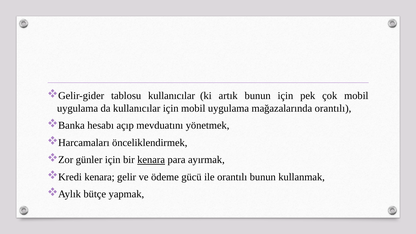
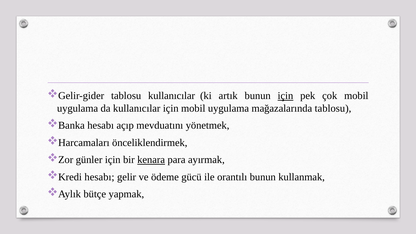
için underline: none -> present (285, 96)
mağazalarında orantılı: orantılı -> tablosu (333, 108)
Kredi kenara: kenara -> hesabı (99, 177)
